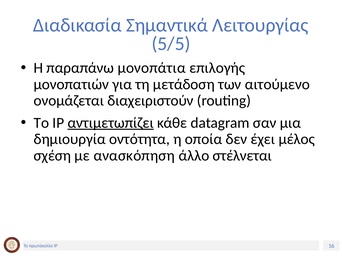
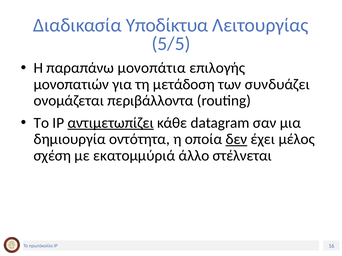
Σημαντικά: Σημαντικά -> Υποδίκτυα (167, 25)
αιτούμενο: αιτούμενο -> συνδυάζει (277, 84)
διαχειριστούν: διαχειριστούν -> περιβάλλοντα (150, 101)
δεν underline: none -> present (236, 139)
ανασκόπηση: ανασκόπηση -> εκατομμύριά (134, 156)
